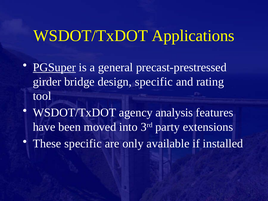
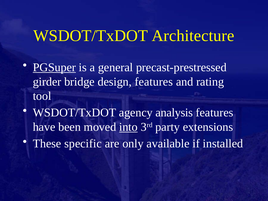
Applications: Applications -> Architecture (193, 36)
design specific: specific -> features (154, 82)
into underline: none -> present (128, 127)
